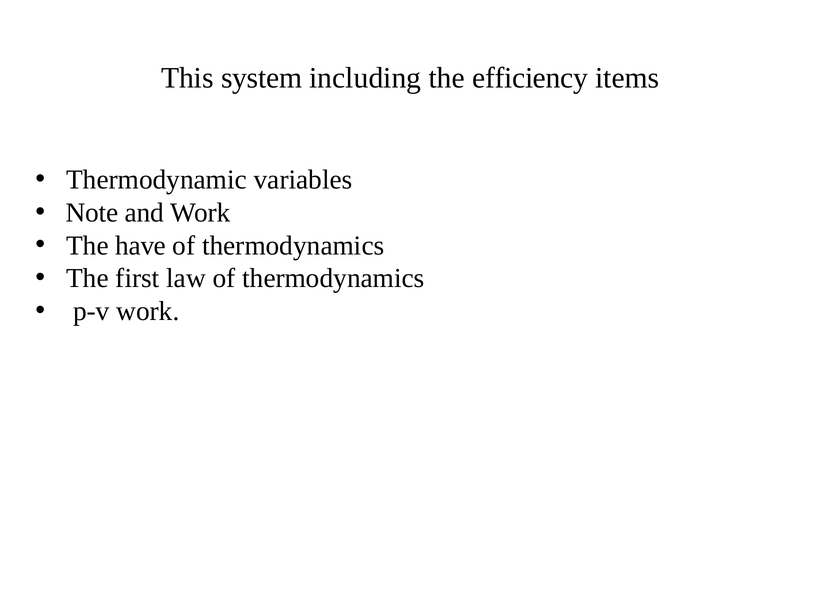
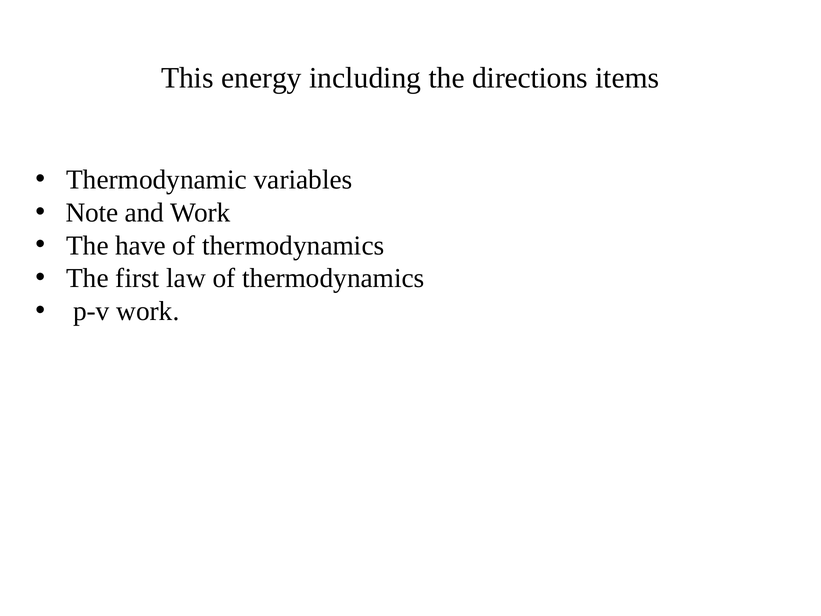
system: system -> energy (261, 78)
efficiency: efficiency -> directions (530, 78)
